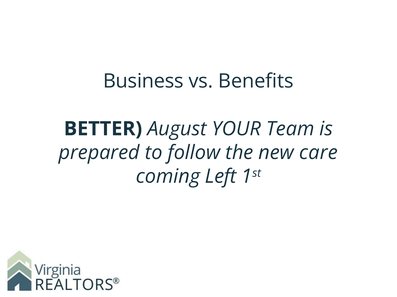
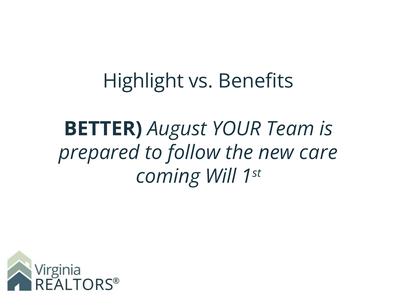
Business: Business -> Highlight (143, 81)
Left: Left -> Will (221, 177)
